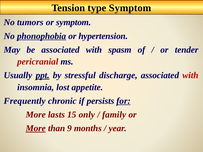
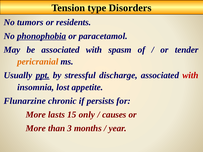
type Symptom: Symptom -> Disorders (130, 8)
or symptom: symptom -> residents (74, 22)
hypertension: hypertension -> paracetamol (103, 36)
pericranial colour: red -> orange (38, 62)
Frequently: Frequently -> Flunarzine (25, 101)
for underline: present -> none (123, 101)
family: family -> causes (114, 115)
More underline: present -> none (36, 128)
9: 9 -> 3 (70, 128)
